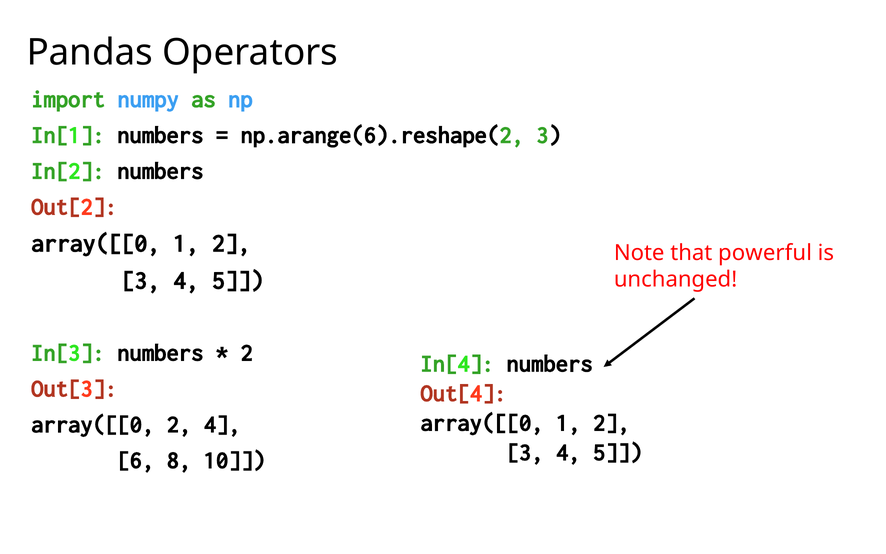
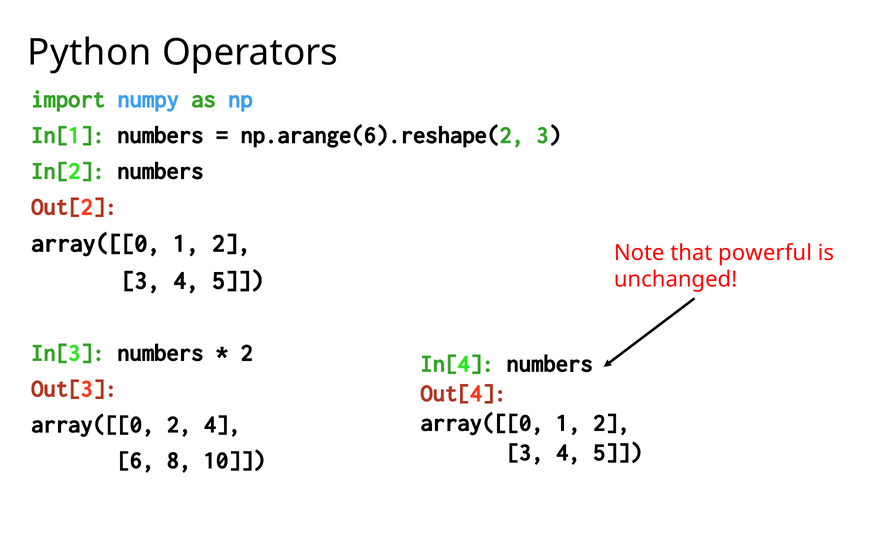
Pandas: Pandas -> Python (89, 52)
